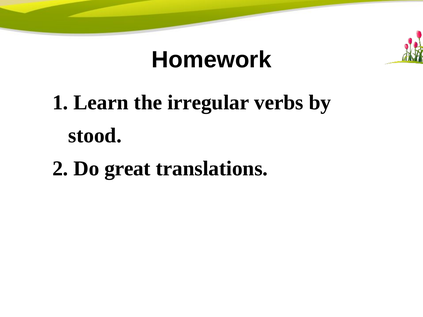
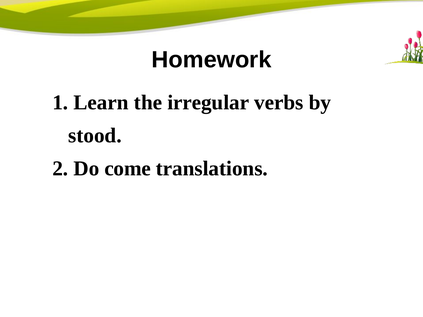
great: great -> come (128, 168)
